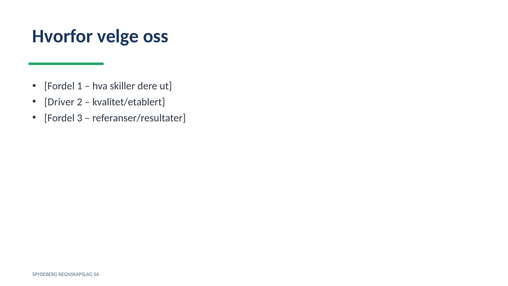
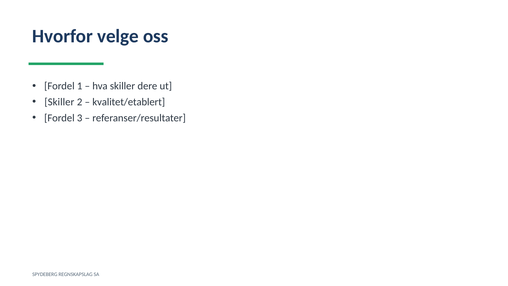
Driver: Driver -> Skiller (59, 102)
